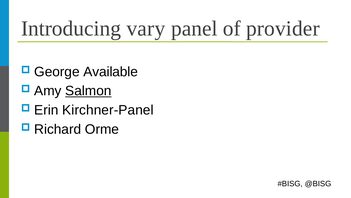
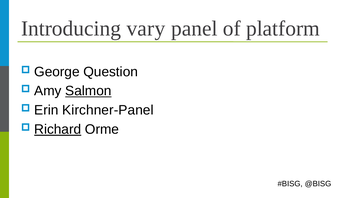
provider: provider -> platform (283, 29)
Available: Available -> Question (111, 72)
Richard underline: none -> present (58, 129)
